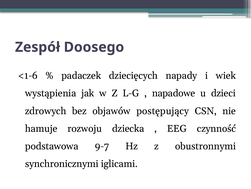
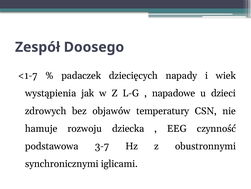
<1-6: <1-6 -> <1-7 (28, 75)
postępujący: postępujący -> temperatury (163, 111)
9-7: 9-7 -> 3-7 (102, 146)
